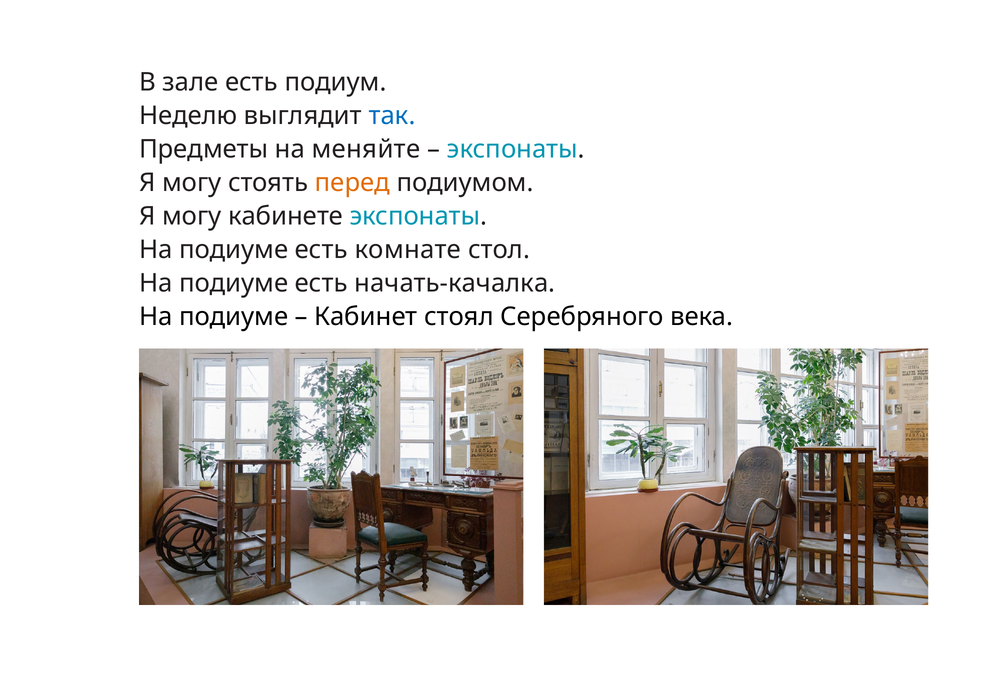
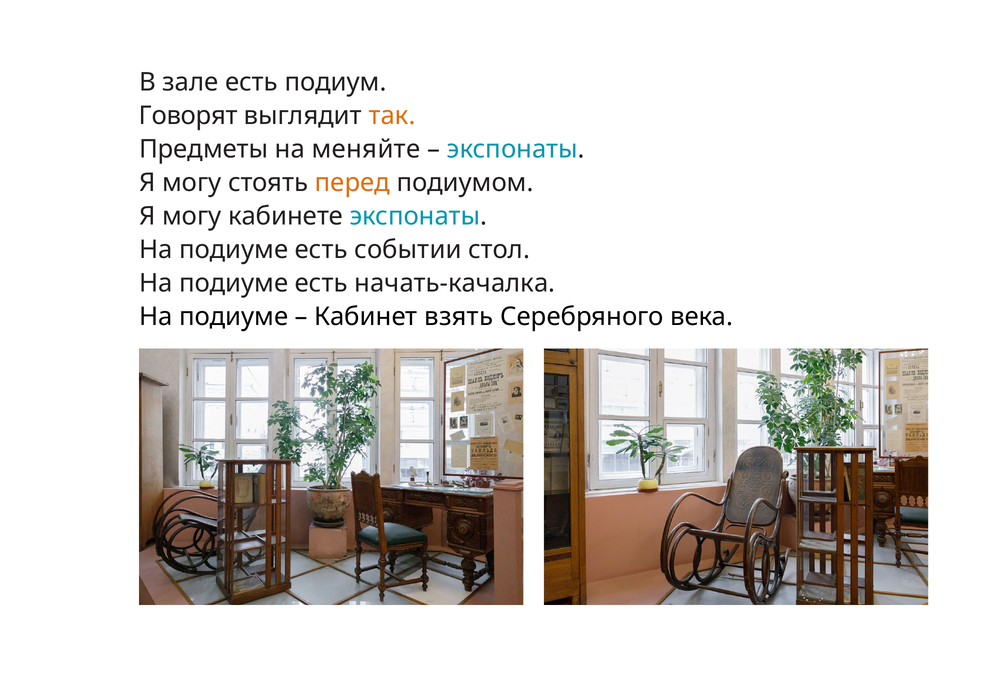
Неделю: Неделю -> Говорят (188, 116)
так colour: blue -> orange (392, 116)
комнате: комнате -> событии (408, 250)
стоял: стоял -> взять (459, 317)
